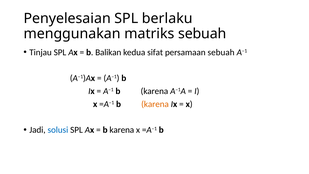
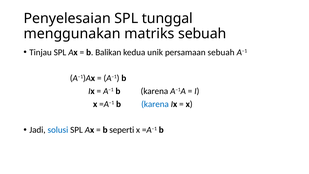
berlaku: berlaku -> tunggal (167, 18)
sifat: sifat -> unik (155, 52)
karena colour: orange -> blue (155, 104)
karena: karena -> seperti (122, 130)
